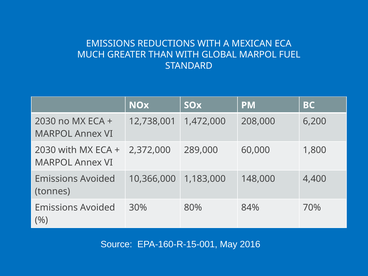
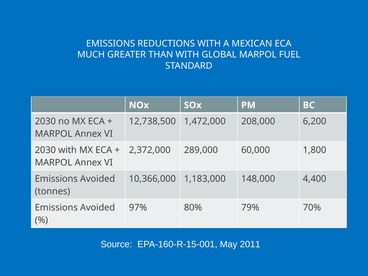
12,738,001: 12,738,001 -> 12,738,500 (152, 121)
30%: 30% -> 97% (138, 208)
84%: 84% -> 79% (250, 208)
2016: 2016 -> 2011 (250, 244)
